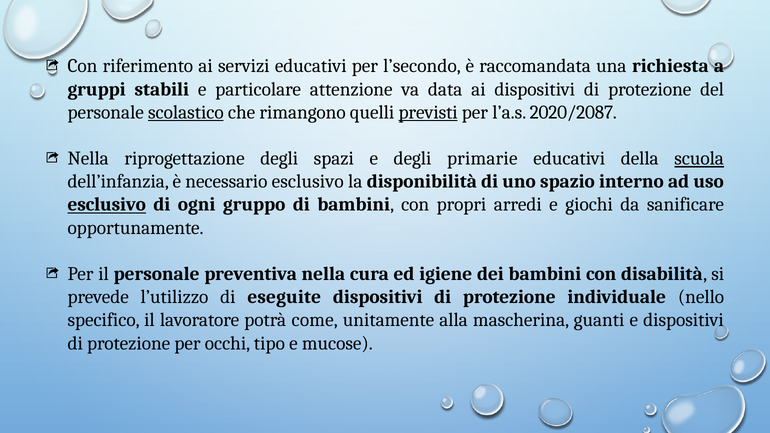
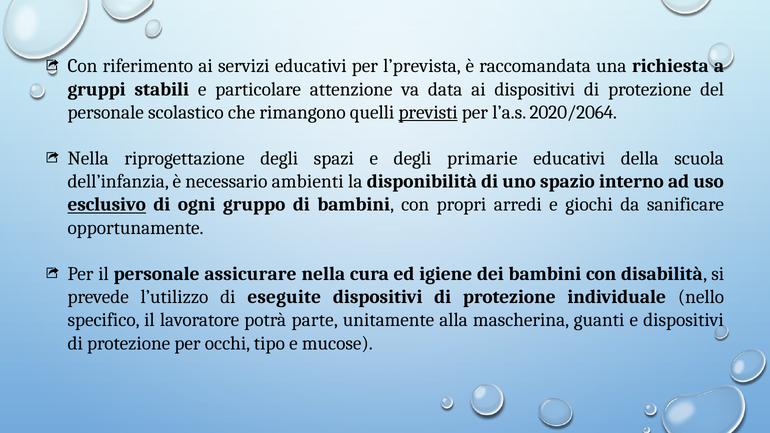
l’secondo: l’secondo -> l’prevista (422, 66)
scolastico underline: present -> none (186, 112)
2020/2087: 2020/2087 -> 2020/2064 (573, 112)
scuola underline: present -> none (699, 158)
necessario esclusivo: esclusivo -> ambienti (308, 182)
preventiva: preventiva -> assicurare (250, 274)
come: come -> parte (315, 320)
